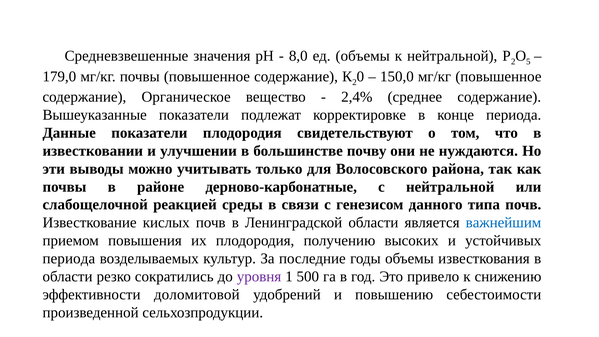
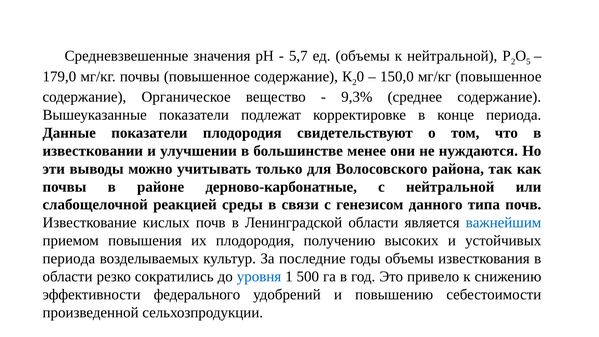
8,0: 8,0 -> 5,7 (298, 56)
2,4%: 2,4% -> 9,3% (357, 97)
почву: почву -> менее (367, 151)
уровня colour: purple -> blue (259, 277)
доломитовой: доломитовой -> федерального (197, 295)
